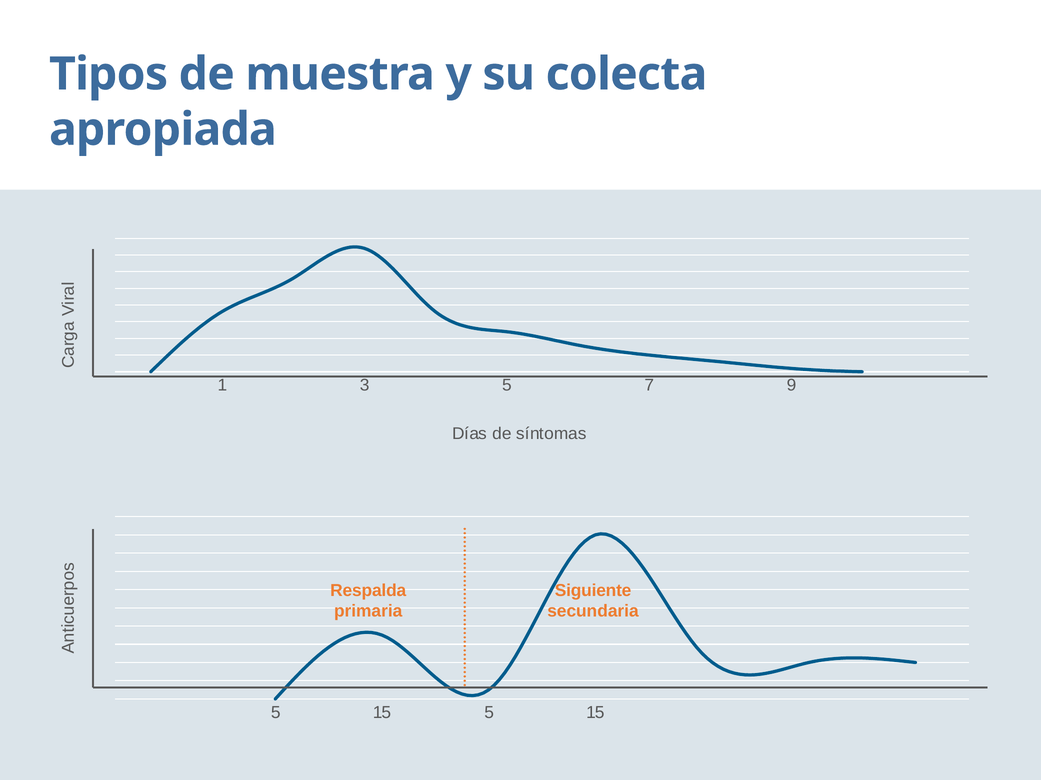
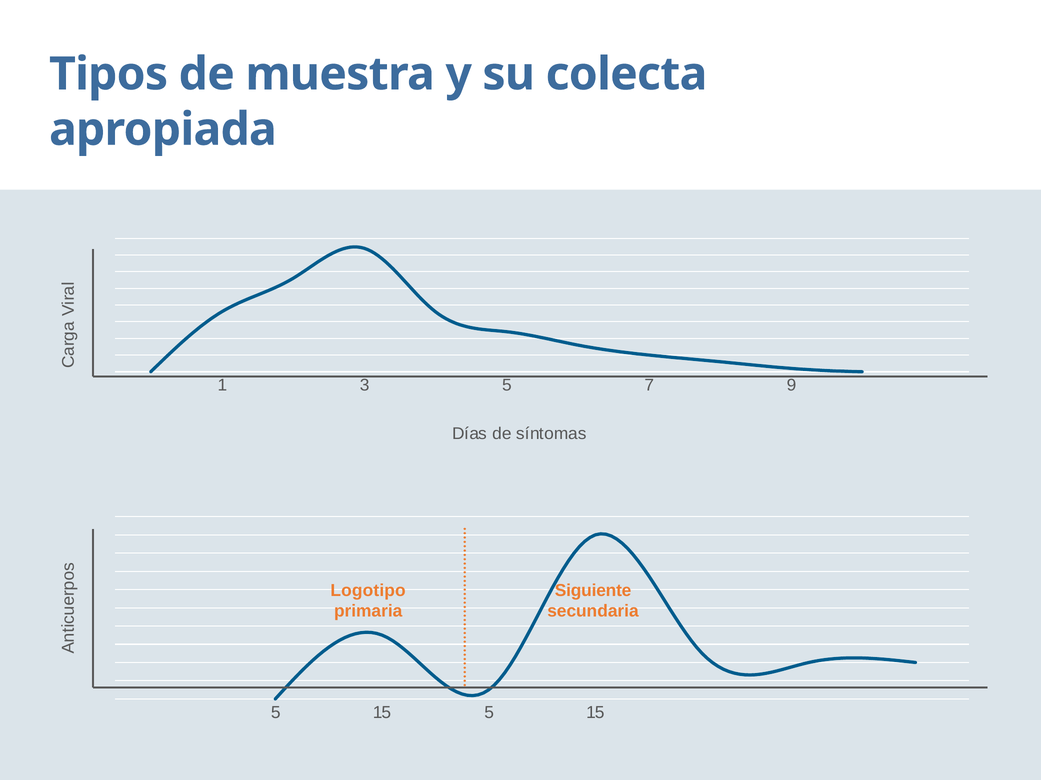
Respalda: Respalda -> Logotipo (368, 591)
